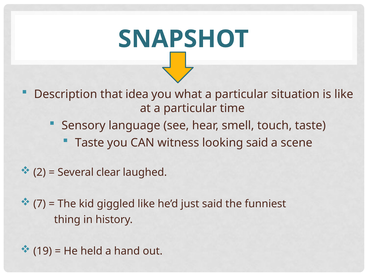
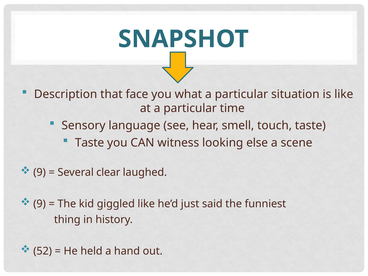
idea: idea -> face (137, 94)
looking said: said -> else (257, 143)
2: 2 -> 9 (40, 172)
7: 7 -> 9 (40, 204)
19: 19 -> 52 (43, 251)
